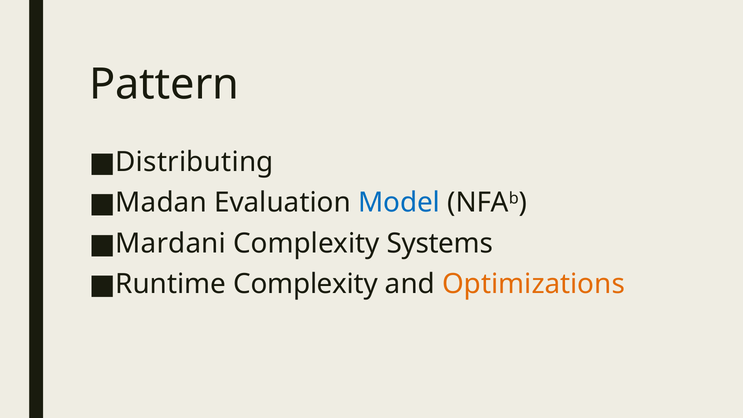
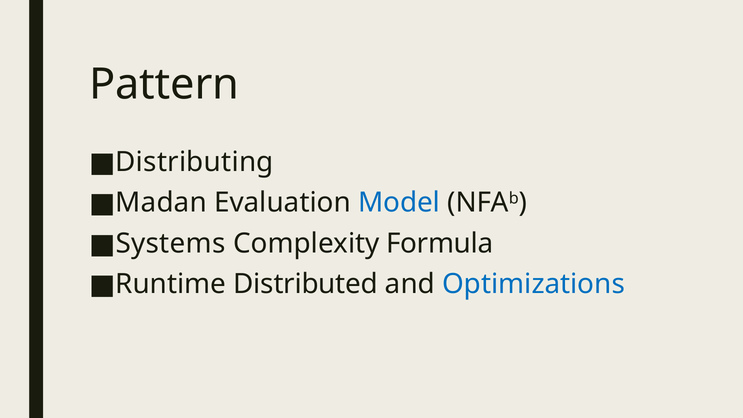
Mardani: Mardani -> Systems (171, 243)
Systems: Systems -> Formula (440, 243)
Runtime Complexity: Complexity -> Distributed (306, 284)
Optimizations colour: orange -> blue (534, 284)
